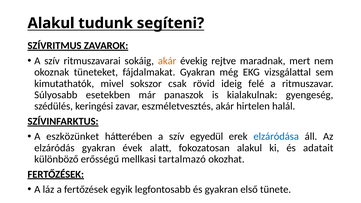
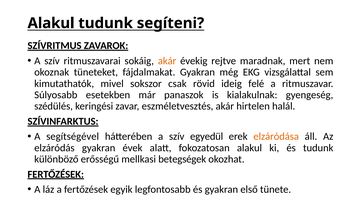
eszközünket: eszközünket -> segítségével (73, 137)
elzáródása colour: blue -> orange (276, 137)
és adatait: adatait -> tudunk (318, 148)
tartalmazó: tartalmazó -> betegségek (182, 159)
